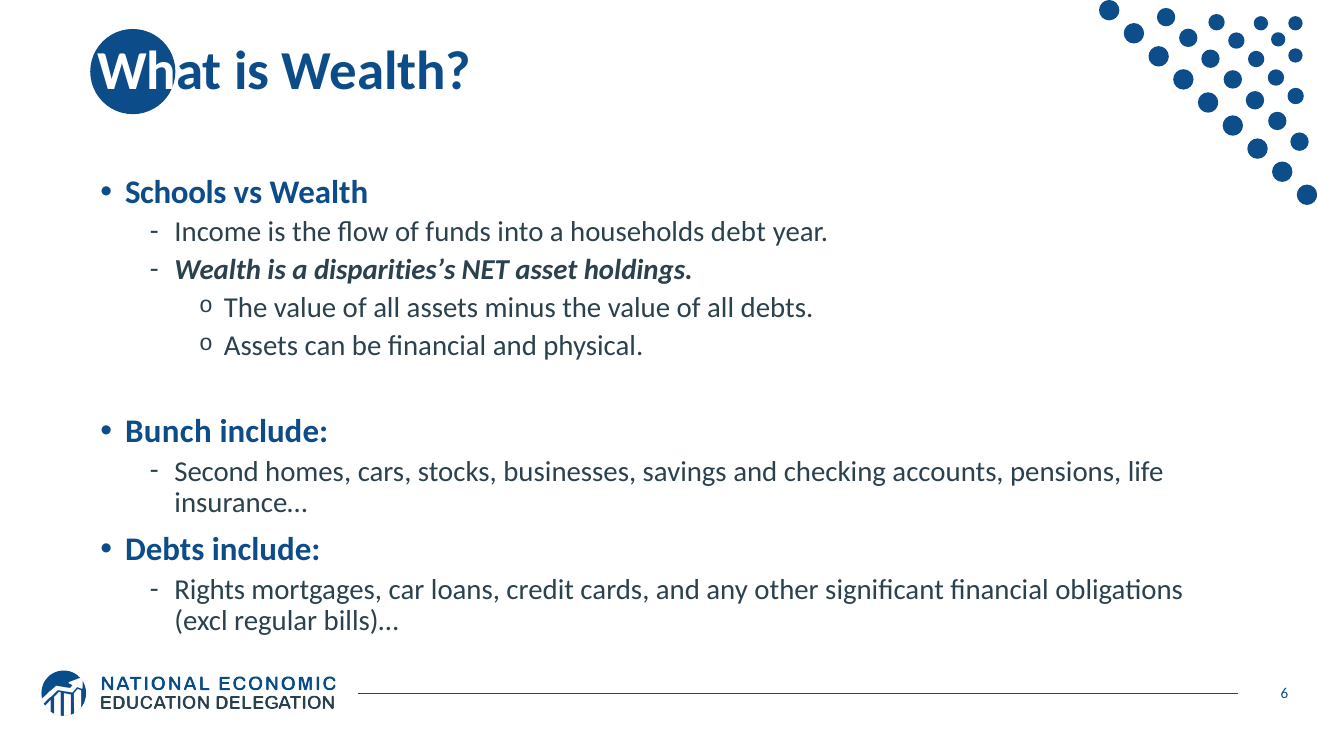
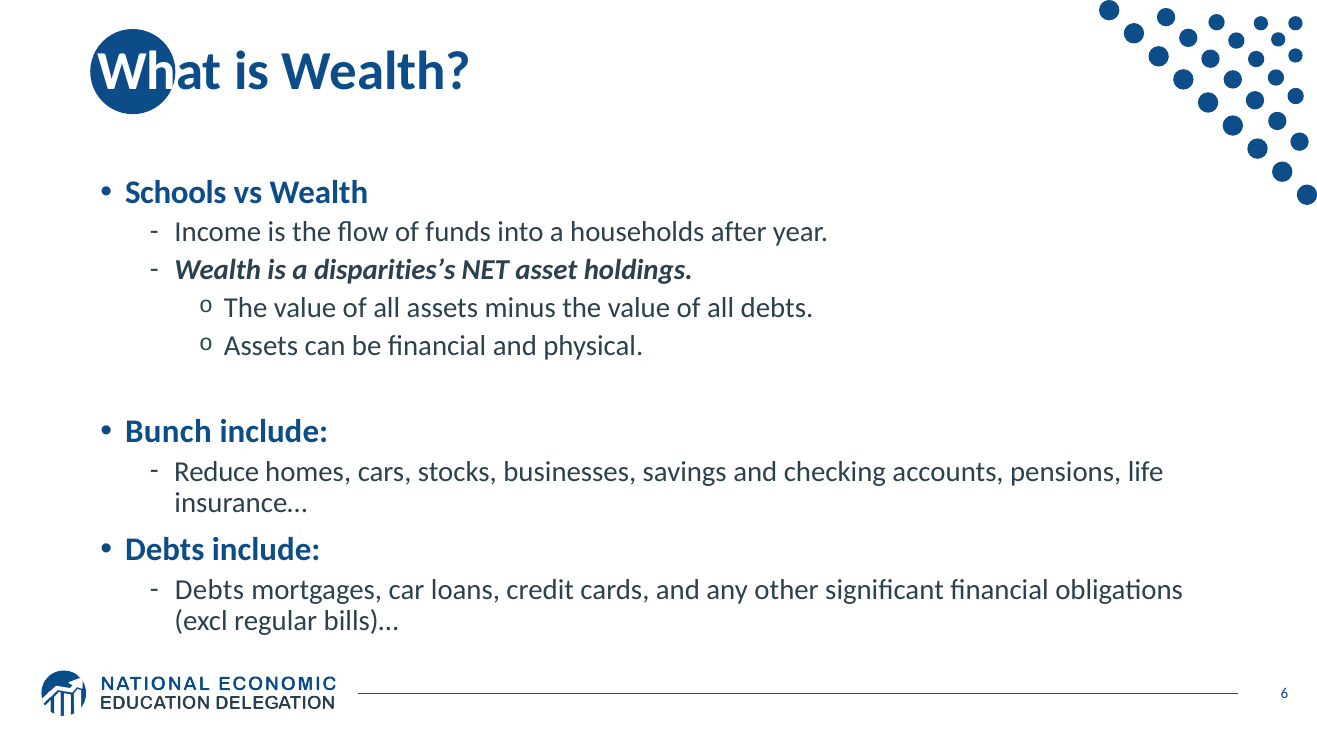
debt: debt -> after (739, 232)
Second: Second -> Reduce (217, 471)
Rights: Rights -> Debts (210, 590)
